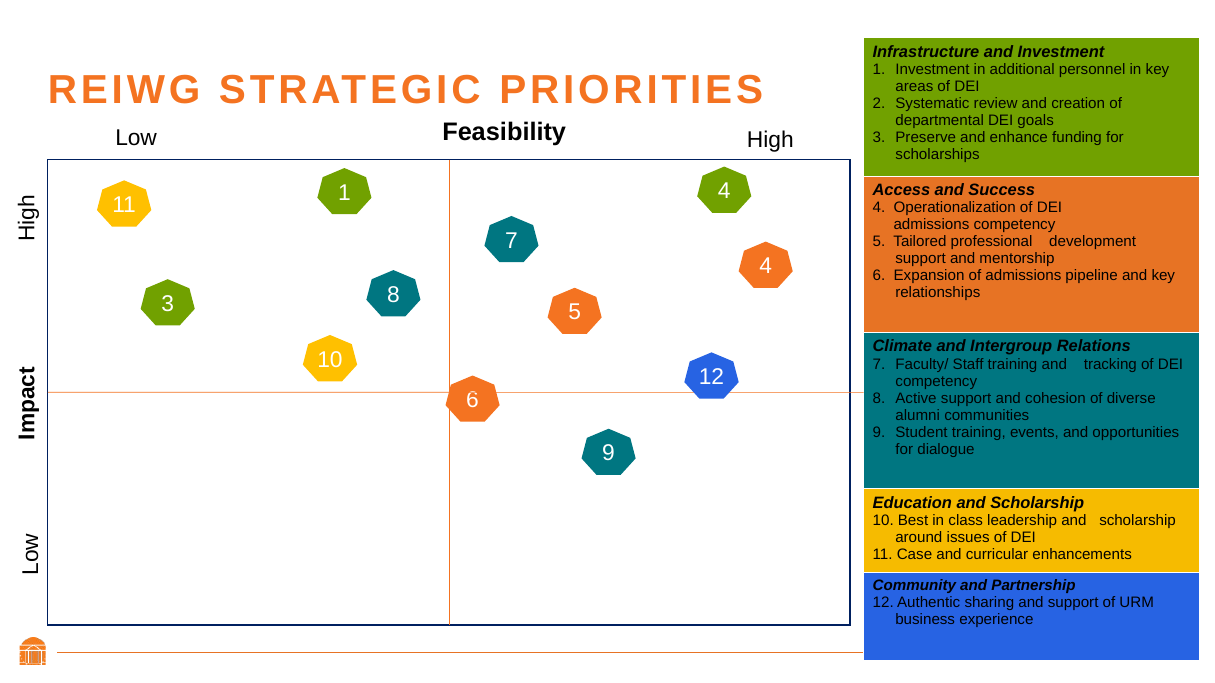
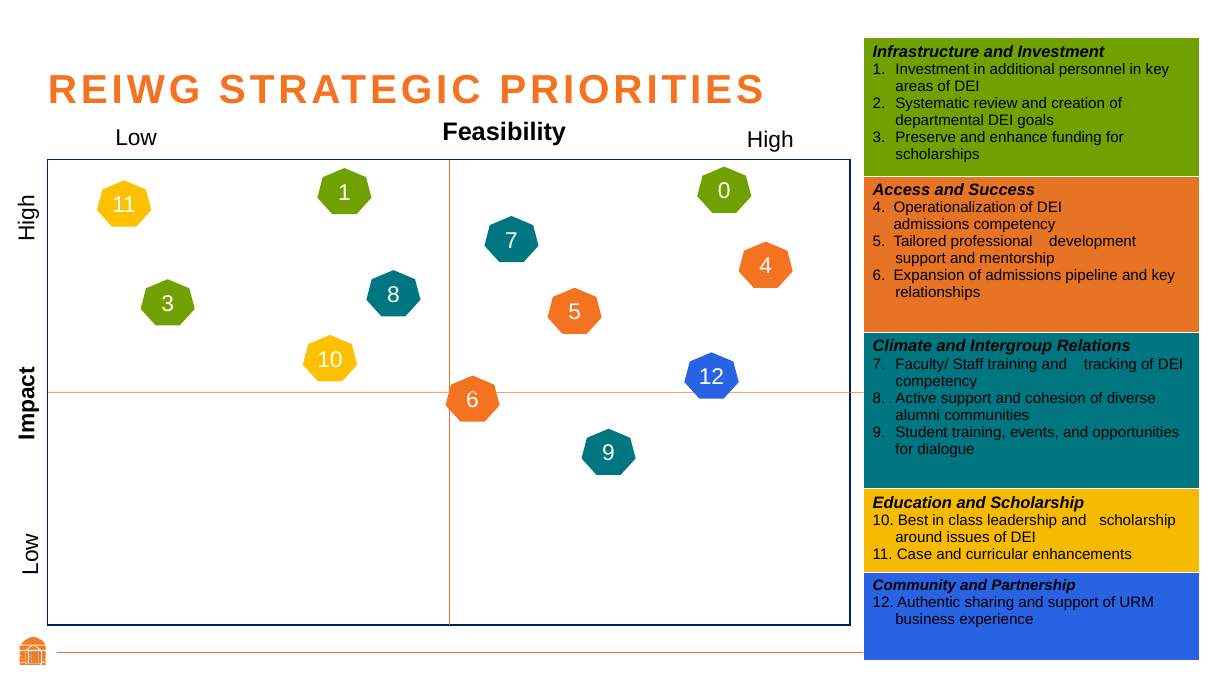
1 4: 4 -> 0 (724, 191)
